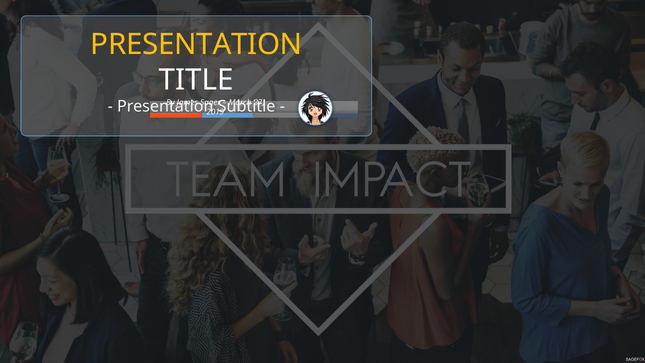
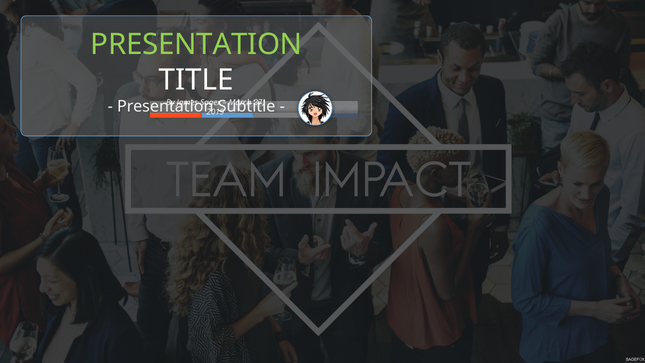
PRESENTATION colour: yellow -> light green (196, 45)
